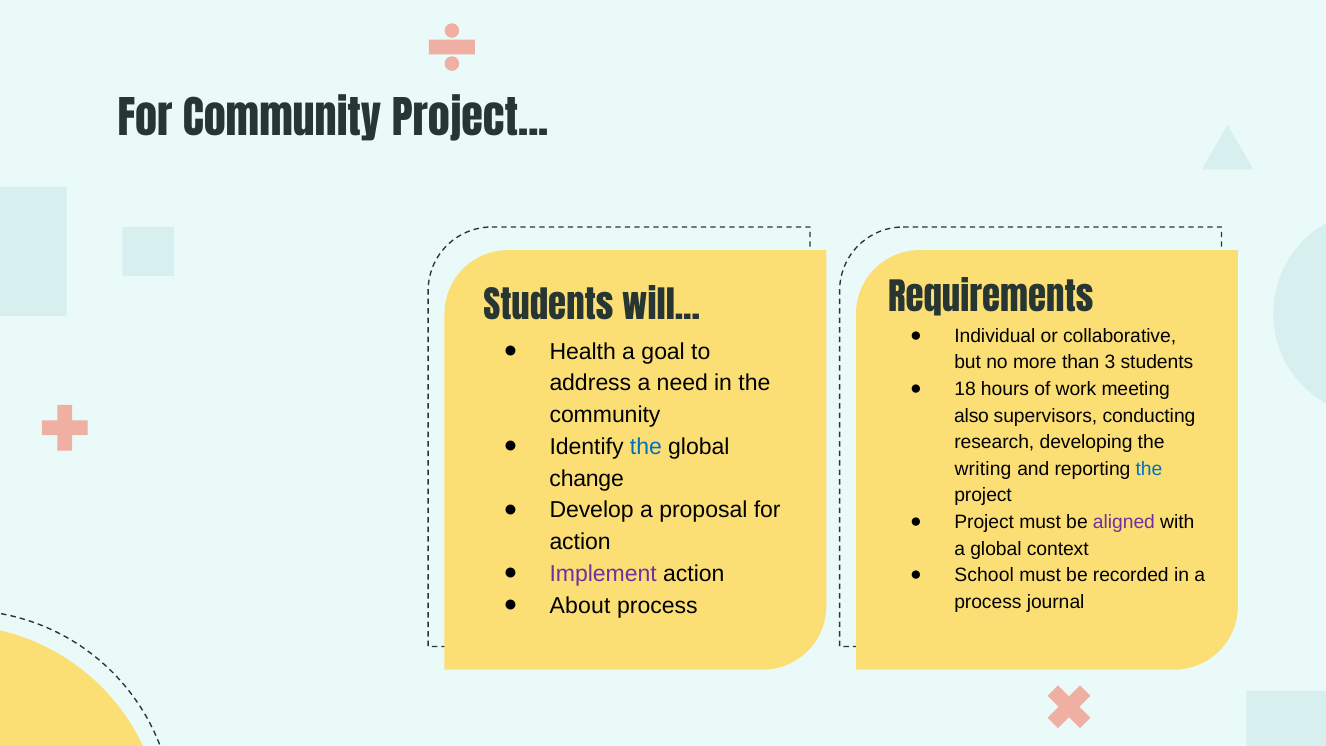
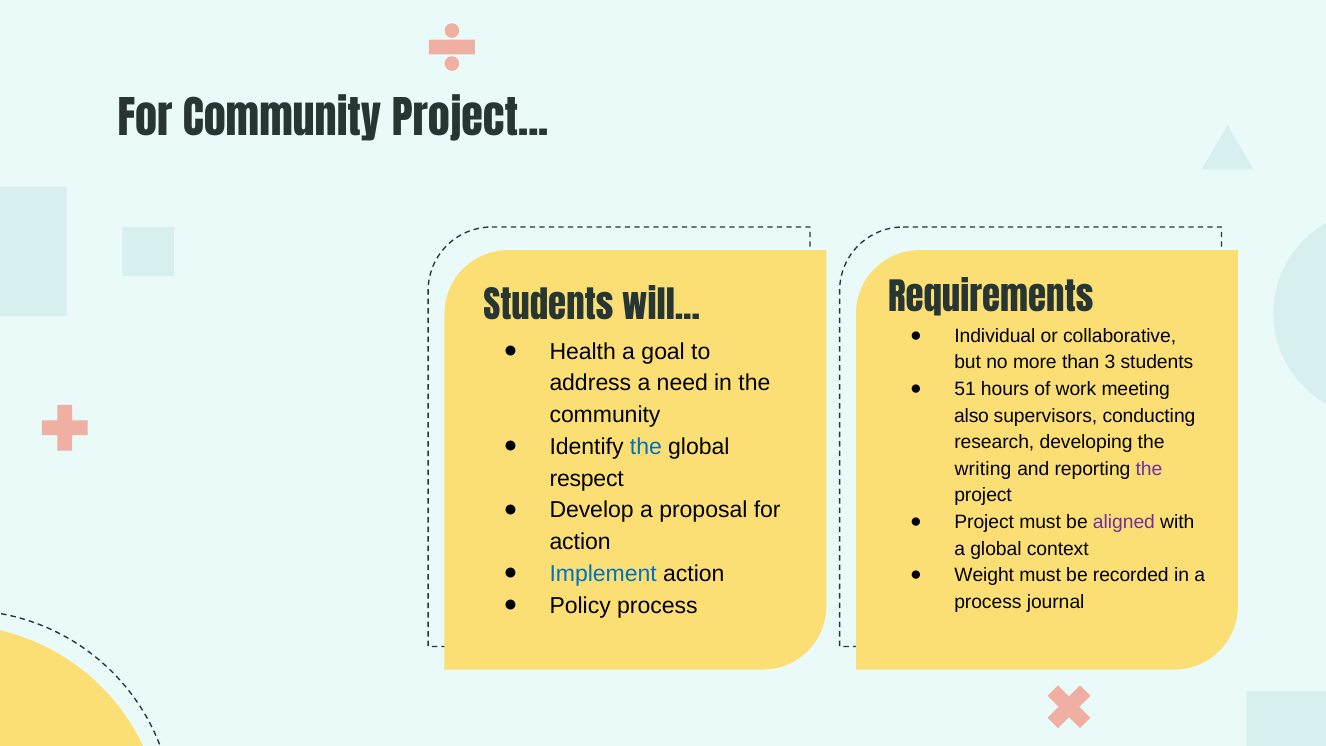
18: 18 -> 51 (965, 389)
the colour: blue -> purple (1149, 469)
change: change -> respect (587, 478)
Implement colour: purple -> blue (603, 574)
School: School -> Weight (984, 575)
About: About -> Policy (580, 605)
